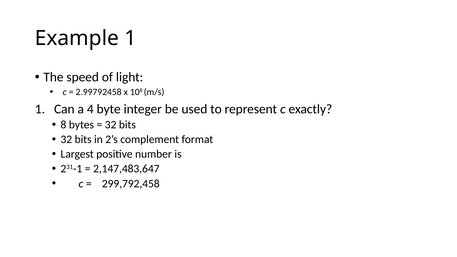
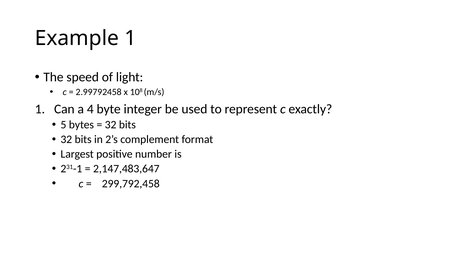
8: 8 -> 5 (63, 125)
